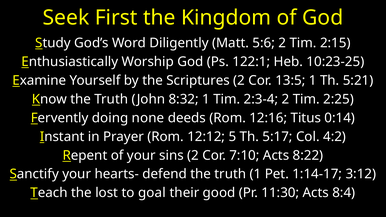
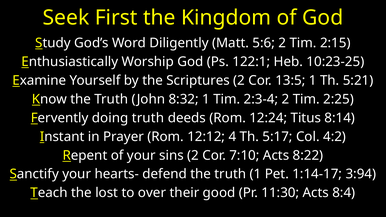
doing none: none -> truth (148, 118)
12:16: 12:16 -> 12:24 (268, 118)
0:14: 0:14 -> 8:14 (340, 118)
5: 5 -> 4 (232, 137)
3:12: 3:12 -> 3:94 (361, 174)
goal: goal -> over (152, 193)
